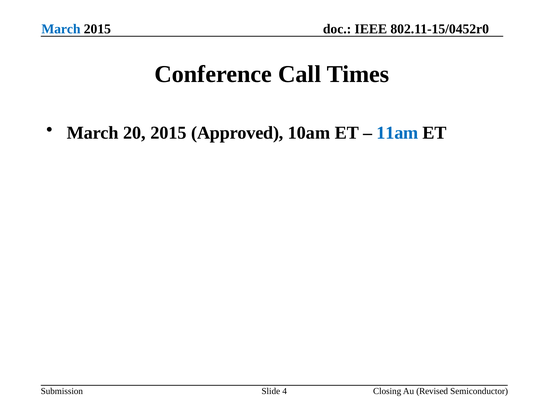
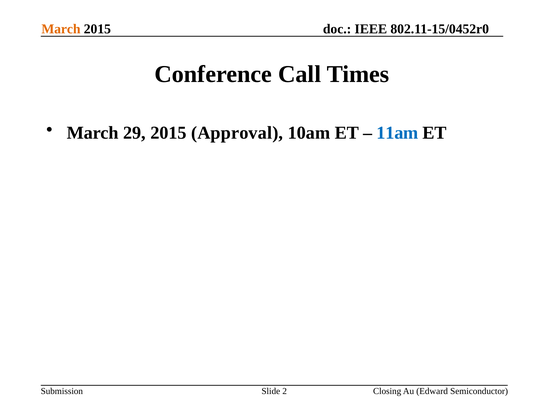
March colour: blue -> orange (61, 29)
20: 20 -> 29 (135, 133)
Approved: Approved -> Approval (237, 133)
4: 4 -> 2 (285, 391)
Revised: Revised -> Edward (432, 391)
